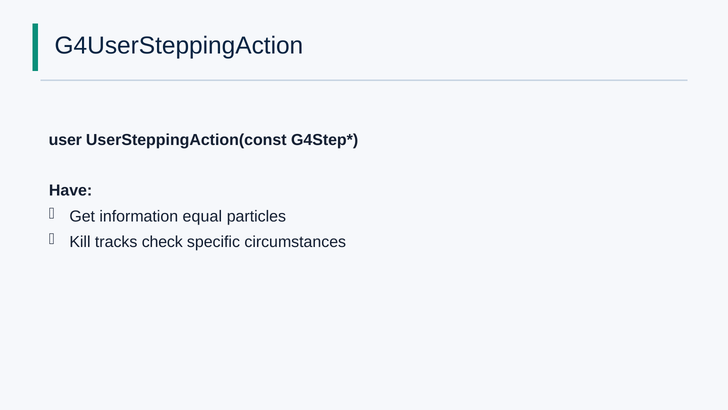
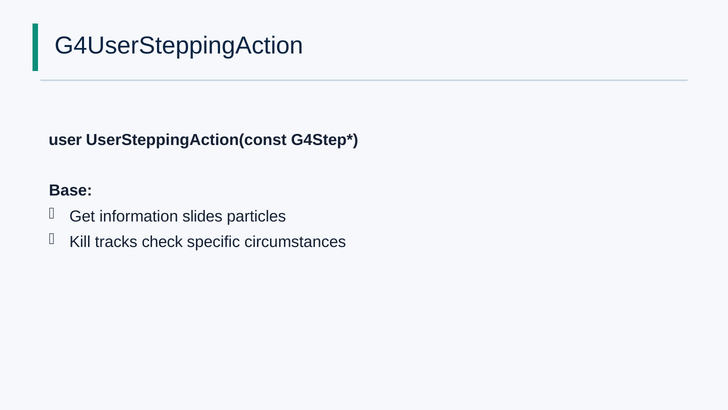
Have: Have -> Base (71, 190)
equal: equal -> slides (202, 216)
